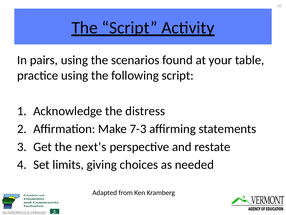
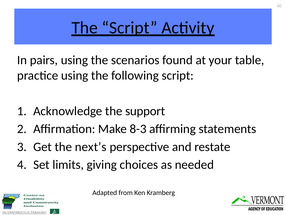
distress: distress -> support (145, 111)
7-3: 7-3 -> 8-3 (138, 129)
